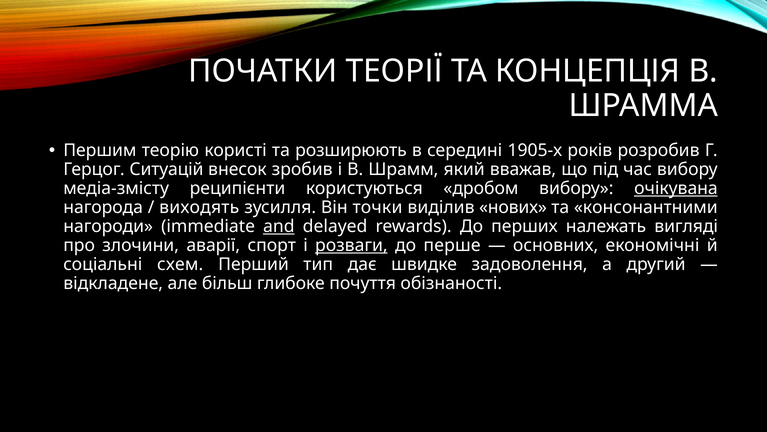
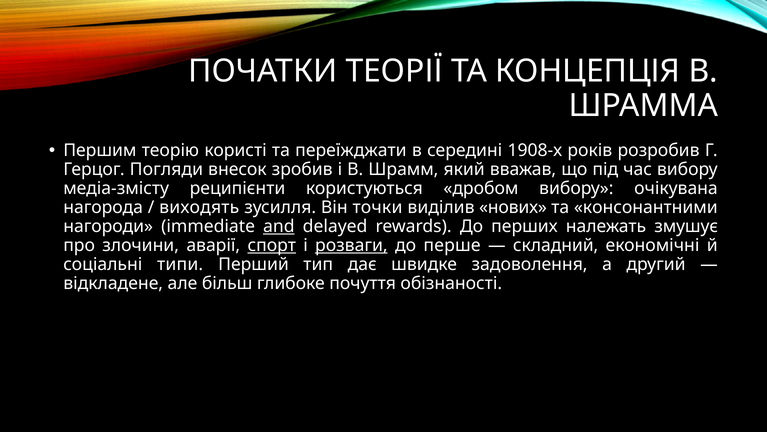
розширюють: розширюють -> переїжджати (351, 150)
1905-х: 1905-х -> 1908-х (535, 150)
Ситуацій: Ситуацій -> Погляди (166, 169)
очікувана underline: present -> none (676, 188)
вигляді: вигляді -> змушує (686, 226)
спорт underline: none -> present (272, 245)
основних: основних -> складний (556, 245)
схем: схем -> типи (180, 264)
